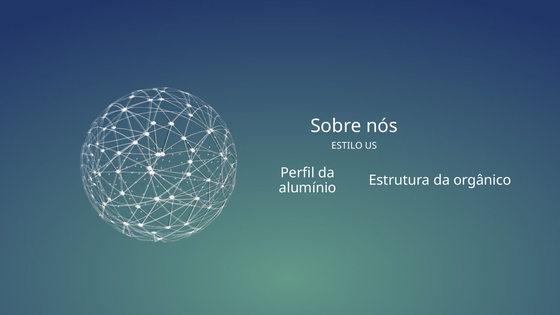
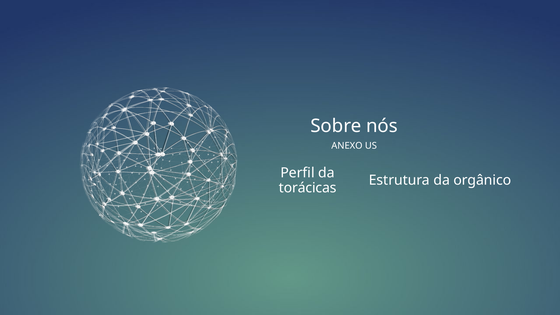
ESTILO: ESTILO -> ANEXO (347, 146)
alumínio: alumínio -> torácicas (308, 188)
